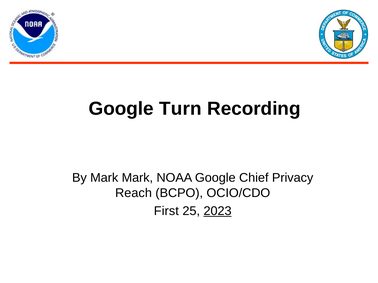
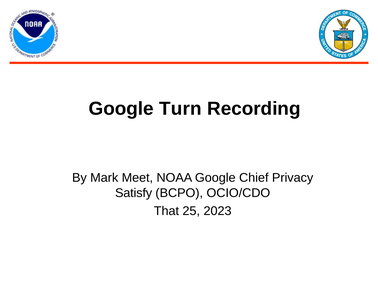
Mark Mark: Mark -> Meet (137, 178)
Reach: Reach -> Satisfy (134, 193)
First: First -> That (166, 211)
2023 underline: present -> none (218, 211)
